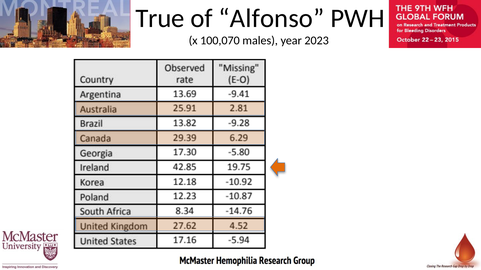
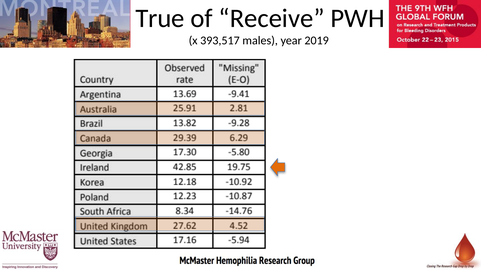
Alfonso: Alfonso -> Receive (272, 18)
100,070: 100,070 -> 393,517 (220, 41)
2023: 2023 -> 2019 (317, 41)
